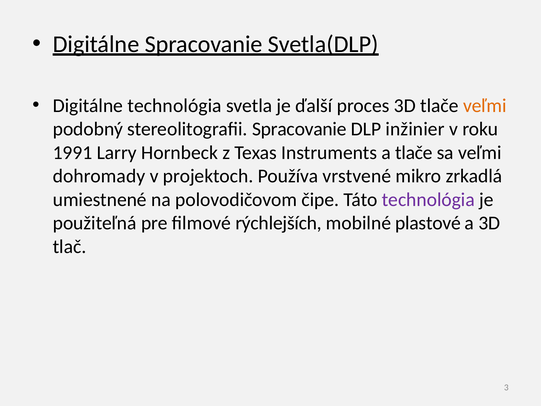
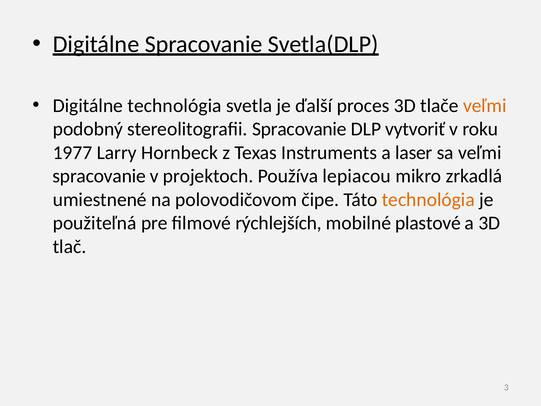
inžinier: inžinier -> vytvoriť (415, 129)
1991: 1991 -> 1977 (73, 153)
a tlače: tlače -> laser (414, 153)
dohromady: dohromady -> spracovanie (99, 176)
vrstvené: vrstvené -> lepiacou (357, 176)
technológia colour: purple -> orange (428, 200)
